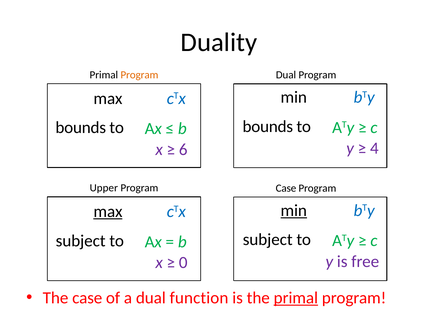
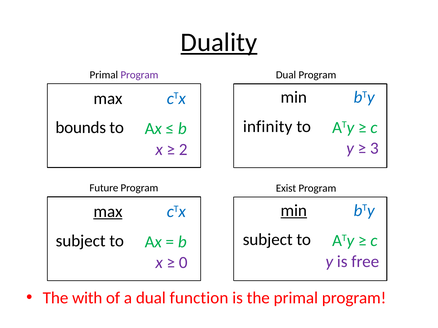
Duality underline: none -> present (219, 42)
Program colour: orange -> purple (139, 75)
bounds: bounds -> infinity (268, 127)
4: 4 -> 3 (374, 149)
6: 6 -> 2 (183, 150)
Upper: Upper -> Future (104, 188)
Program Case: Case -> Exist (286, 188)
The case: case -> with (87, 298)
primal underline: present -> none (296, 298)
